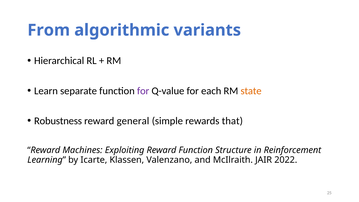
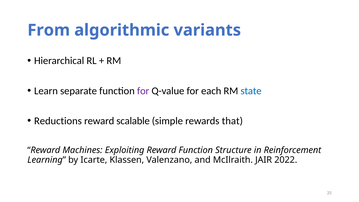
state colour: orange -> blue (251, 91)
Robustness: Robustness -> Reductions (58, 121)
general: general -> scalable (133, 121)
